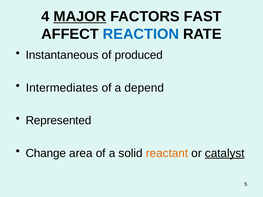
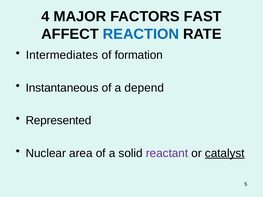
MAJOR underline: present -> none (80, 17)
Instantaneous: Instantaneous -> Intermediates (62, 55)
produced: produced -> formation (139, 55)
Intermediates: Intermediates -> Instantaneous (62, 88)
Change: Change -> Nuclear (46, 153)
reactant colour: orange -> purple (167, 153)
